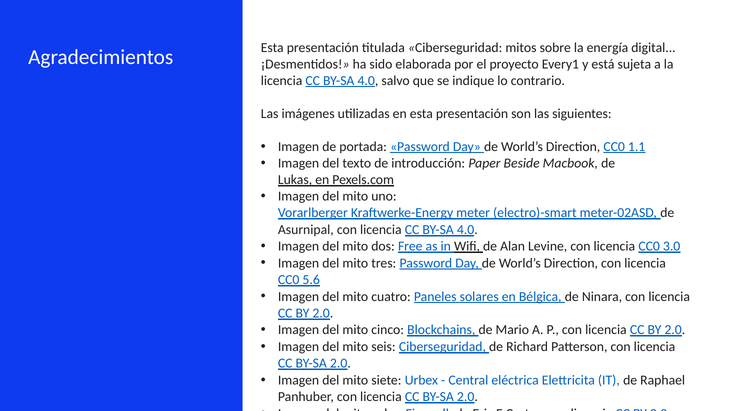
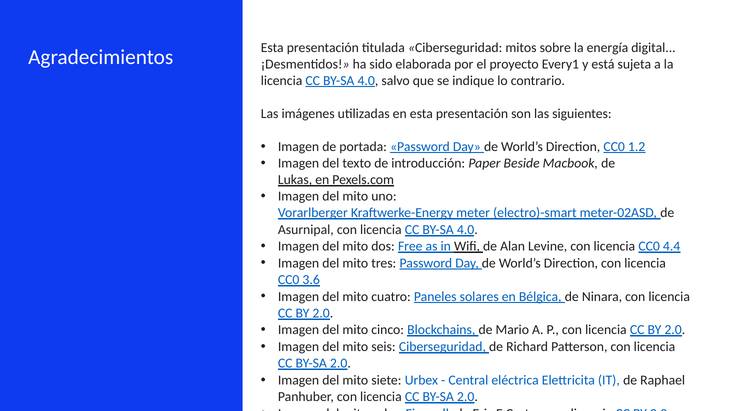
1.1: 1.1 -> 1.2 (637, 147)
3.0: 3.0 -> 4.4 (672, 246)
5.6: 5.6 -> 3.6 (311, 280)
